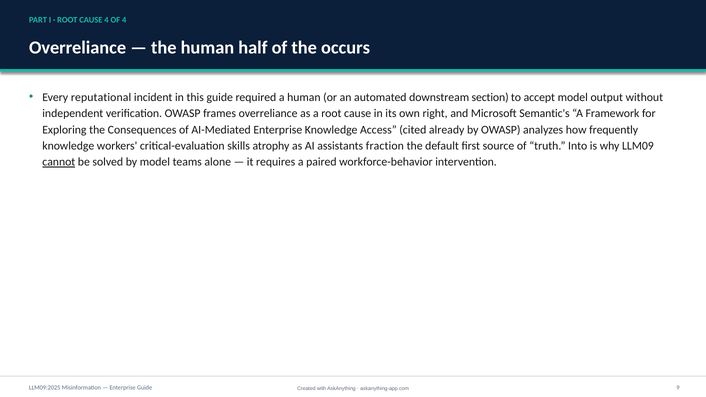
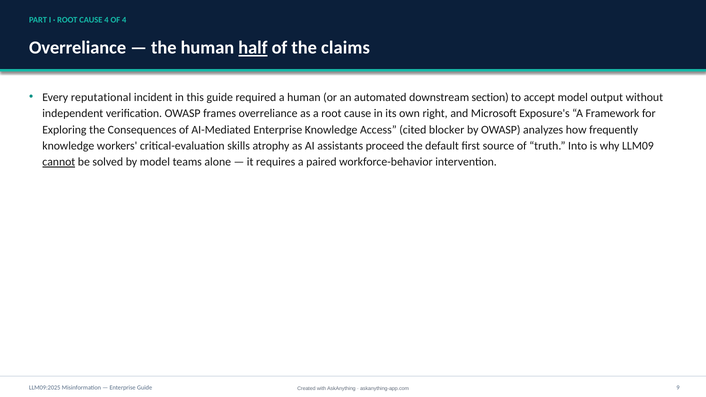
half underline: none -> present (253, 48)
occurs: occurs -> claims (345, 48)
Semantic's: Semantic's -> Exposure's (544, 114)
already: already -> blocker (447, 130)
fraction: fraction -> proceed (385, 146)
